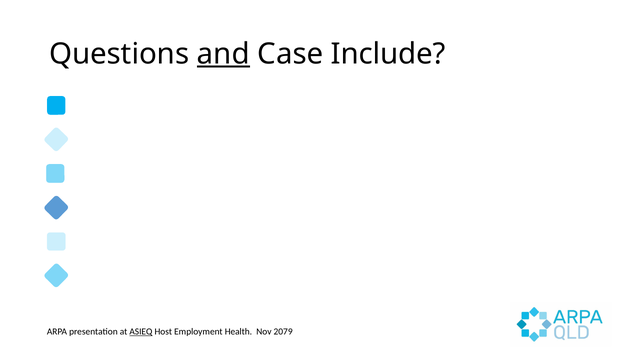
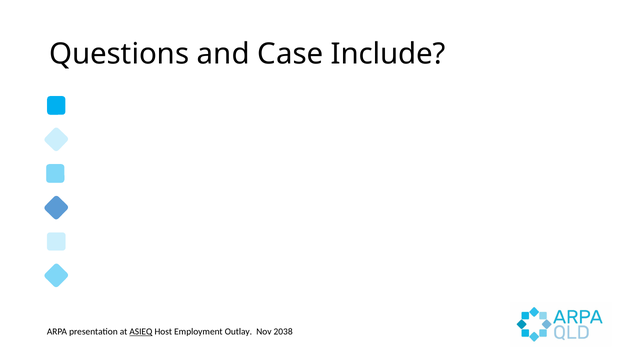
and underline: present -> none (223, 54)
Health: Health -> Outlay (238, 332)
2079: 2079 -> 2038 (283, 332)
